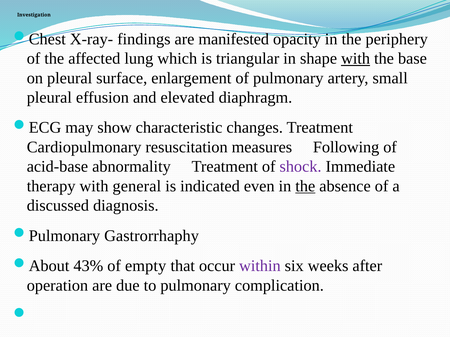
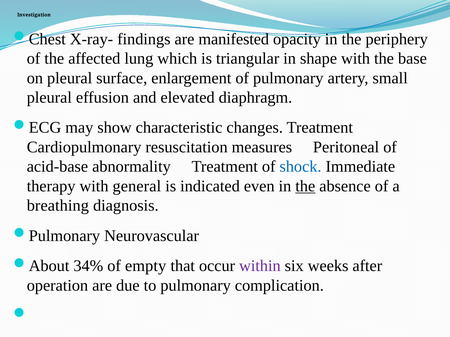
with underline: present -> none (356, 59)
Following: Following -> Peritoneal (346, 147)
shock colour: purple -> blue (301, 167)
discussed: discussed -> breathing (58, 206)
Gastrorrhaphy: Gastrorrhaphy -> Neurovascular (152, 236)
43%: 43% -> 34% (88, 266)
